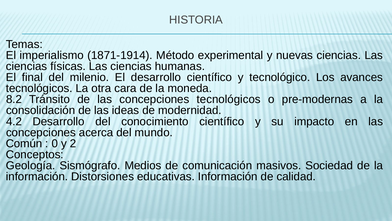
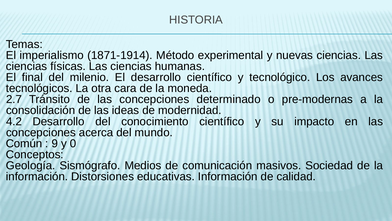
8.2: 8.2 -> 2.7 (14, 99)
concepciones tecnológicos: tecnológicos -> determinado (229, 99)
0: 0 -> 9 (55, 143)
2: 2 -> 0 (73, 143)
